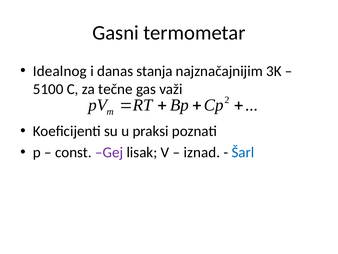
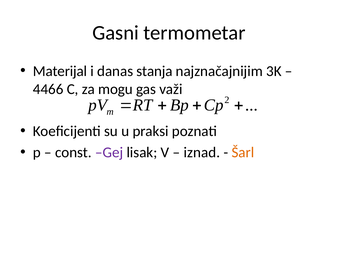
Idealnog: Idealnog -> Materijal (60, 71)
5100: 5100 -> 4466 (48, 89)
tečne: tečne -> mogu (115, 89)
Šarl colour: blue -> orange (243, 152)
